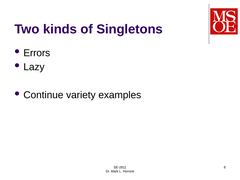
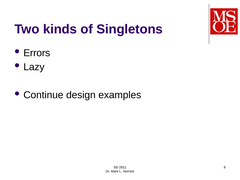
variety: variety -> design (81, 95)
